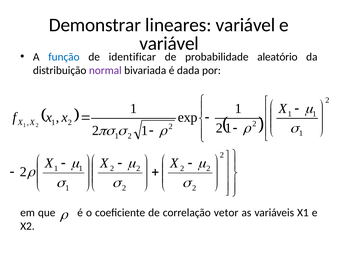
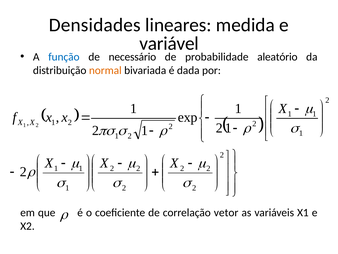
Demonstrar: Demonstrar -> Densidades (95, 25)
lineares variável: variável -> medida (245, 25)
identificar: identificar -> necessário (132, 57)
normal colour: purple -> orange (105, 70)
